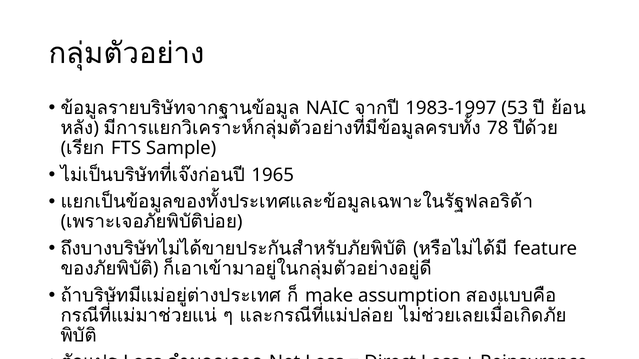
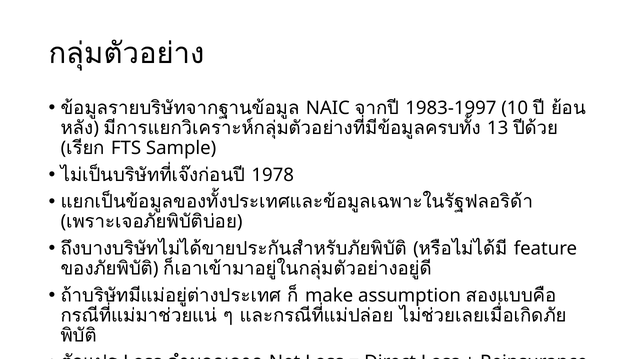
53: 53 -> 10 (515, 108)
78: 78 -> 13 (498, 128)
1965: 1965 -> 1978 (273, 175)
